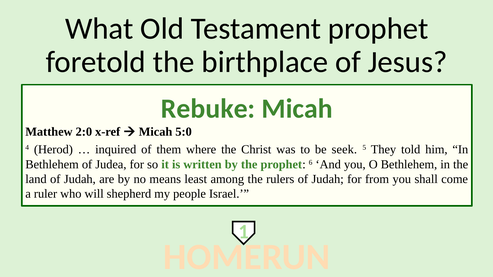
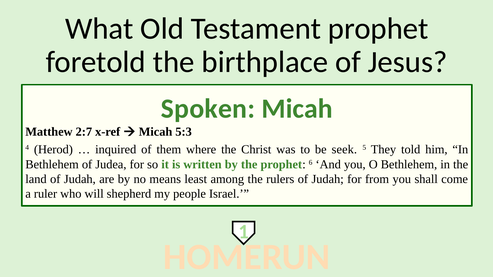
Rebuke: Rebuke -> Spoken (208, 109)
2:0: 2:0 -> 2:7 (84, 132)
5:0: 5:0 -> 5:3 (184, 132)
